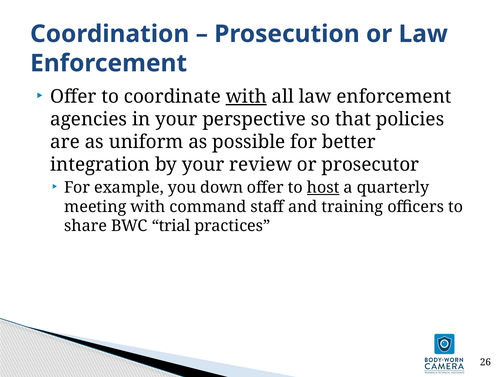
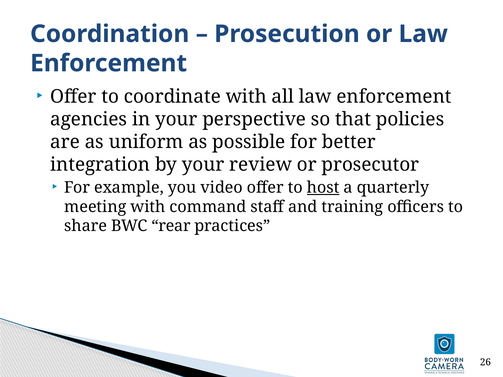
with underline: present -> none (246, 97)
down: down -> video (222, 188)
trial: trial -> rear (171, 226)
